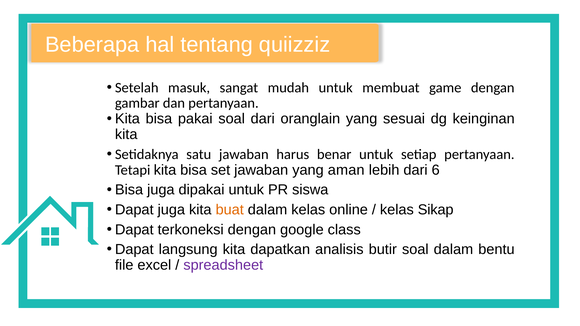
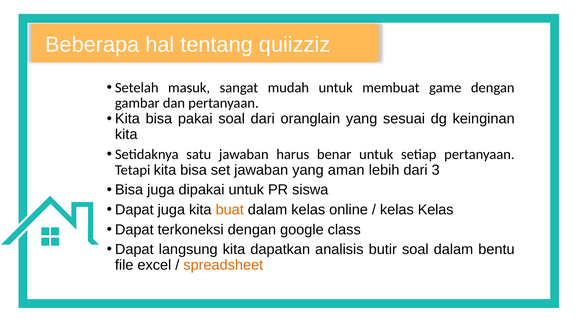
6: 6 -> 3 (436, 170)
kelas Sikap: Sikap -> Kelas (436, 210)
spreadsheet colour: purple -> orange (223, 265)
